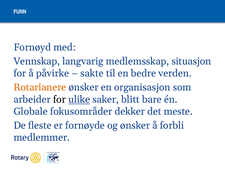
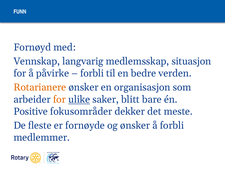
sakte: sakte -> forbli (92, 73)
for colour: black -> orange (59, 99)
Globale: Globale -> Positive (31, 111)
